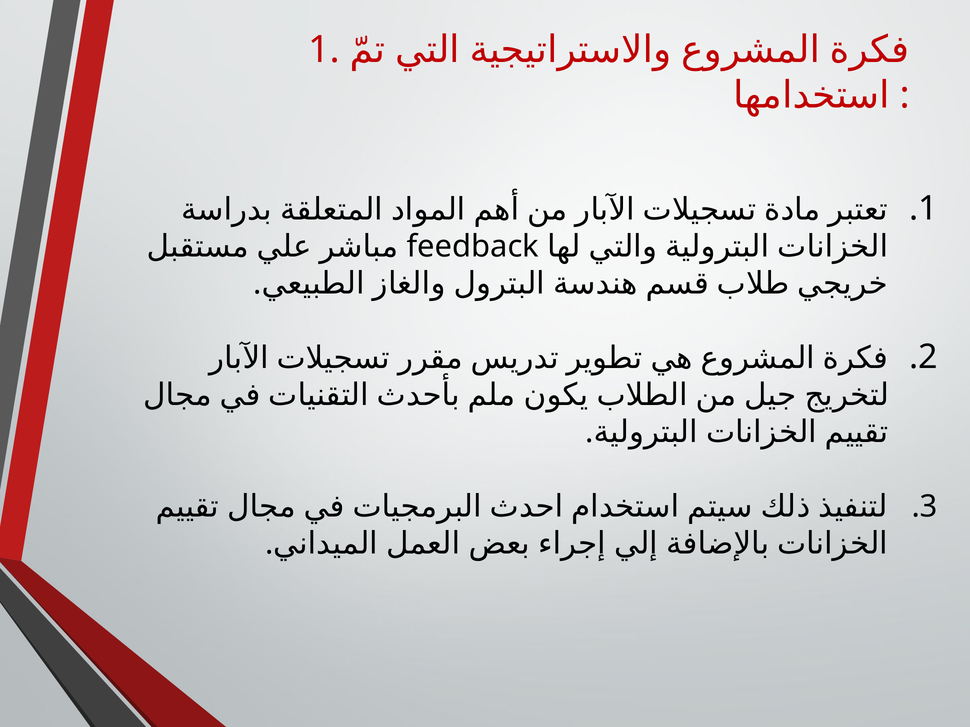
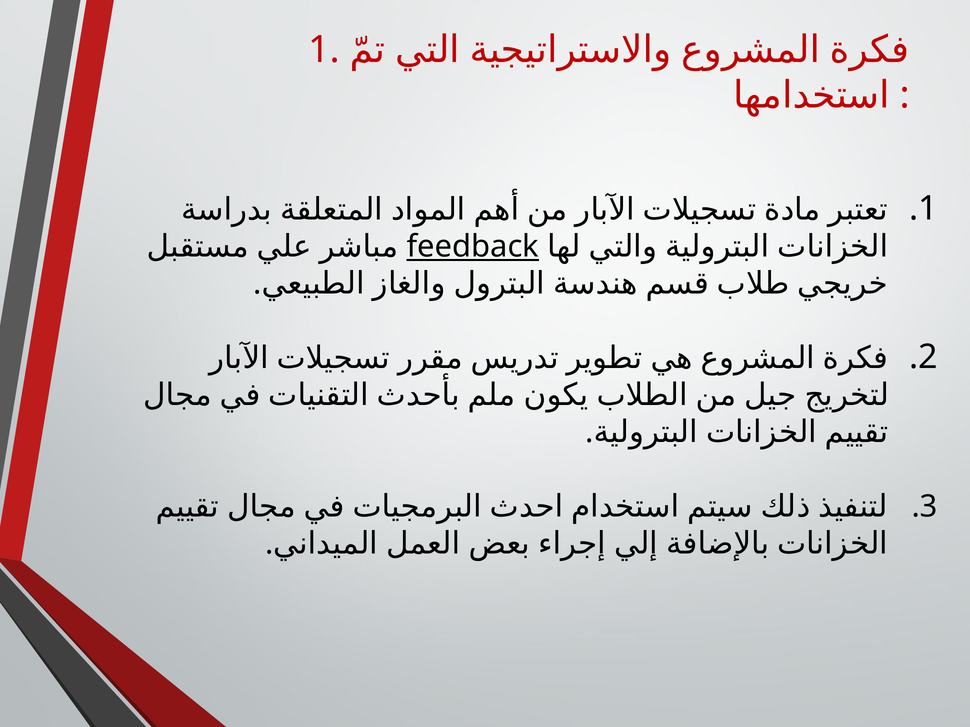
feedback underline: none -> present (473, 247)
